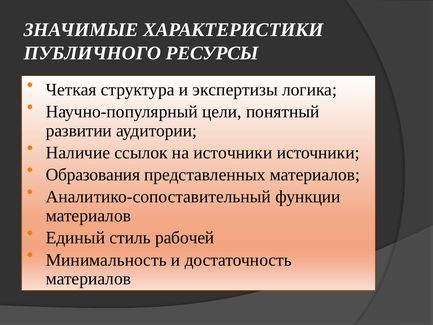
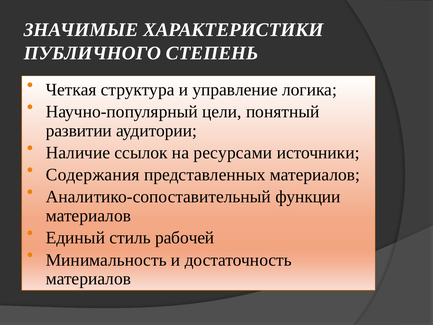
РЕСУРСЫ: РЕСУРСЫ -> СТЕПЕНЬ (212, 53)
экспертизы: экспертизы -> управление (235, 90)
на источники: источники -> ресурсами (233, 153)
Образования: Образования -> Содержания (93, 175)
